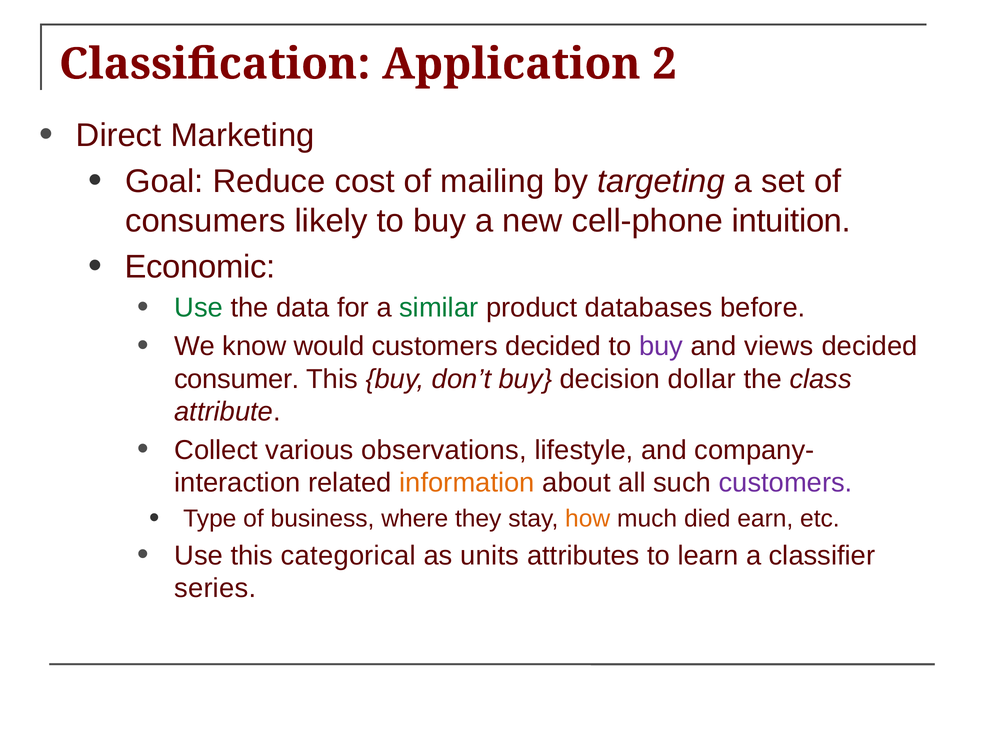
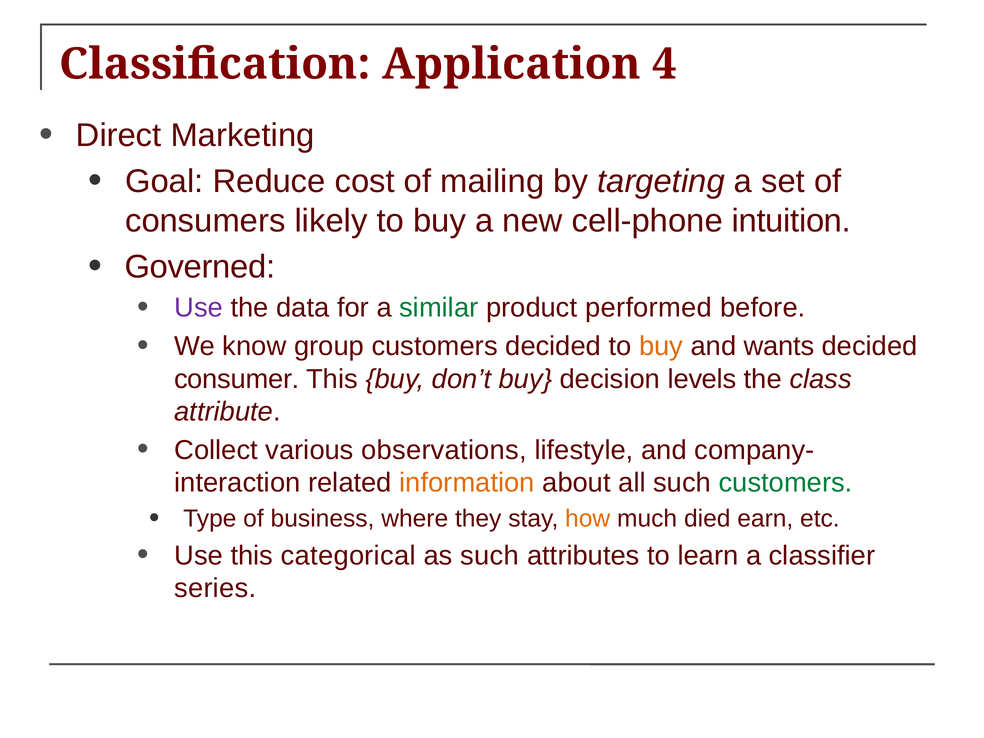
2: 2 -> 4 (664, 64)
Economic: Economic -> Governed (200, 267)
Use colour: green -> purple (199, 308)
databases: databases -> performed (649, 308)
would: would -> group (329, 346)
buy colour: purple -> orange (661, 346)
views: views -> wants (779, 346)
dollar: dollar -> levels (702, 379)
customers colour: purple -> green (786, 483)
as units: units -> such (490, 556)
